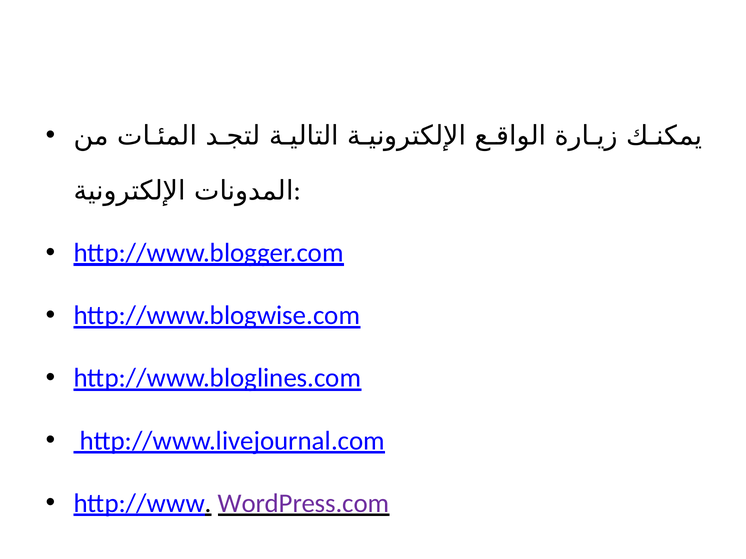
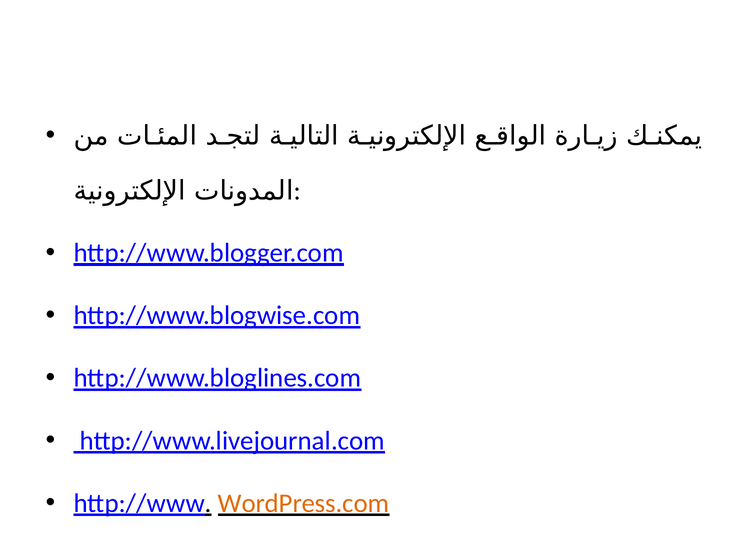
WordPress.com colour: purple -> orange (303, 504)
